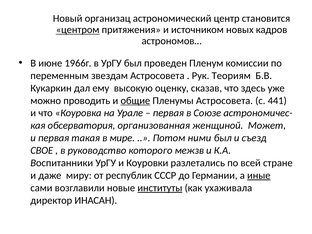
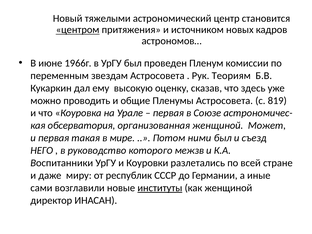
организац: организац -> тяжелыми (108, 19)
общие underline: present -> none (135, 101)
441: 441 -> 819 (277, 101)
СВОЕ: СВОЕ -> НЕГО (42, 150)
иные underline: present -> none (259, 175)
как ухаживала: ухаживала -> женщиной (228, 188)
